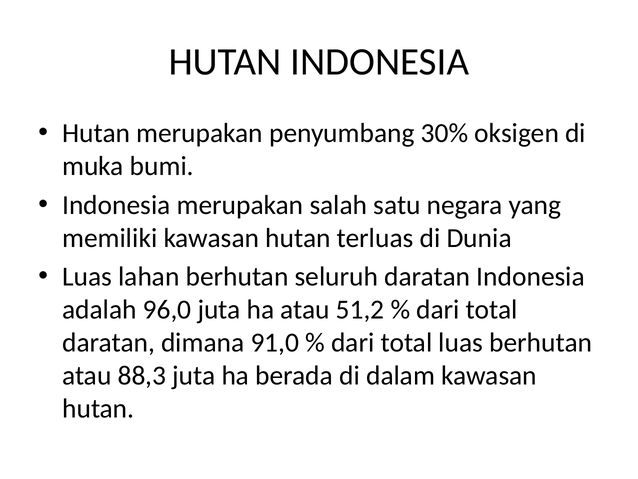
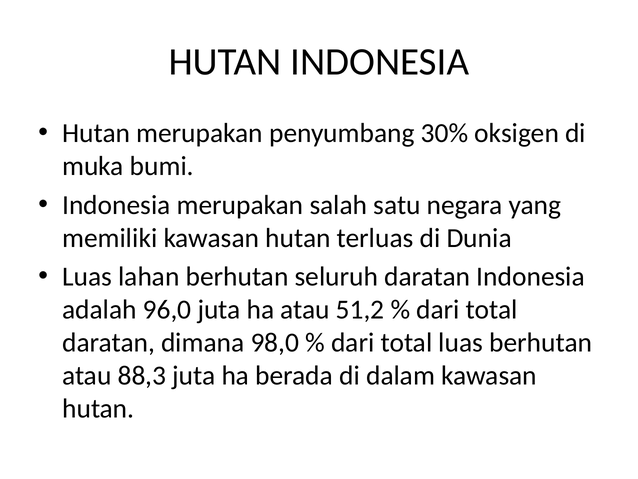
91,0: 91,0 -> 98,0 (275, 342)
